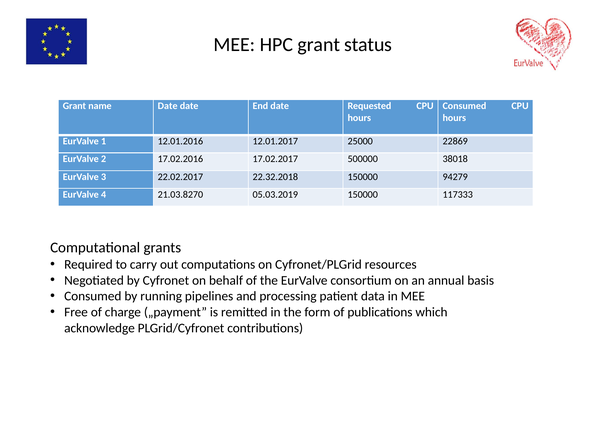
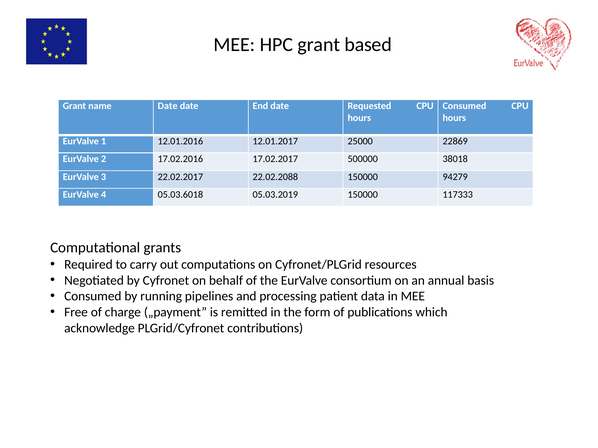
status: status -> based (368, 44)
22.32.2018: 22.32.2018 -> 22.02.2088 (275, 177)
21.03.8270: 21.03.8270 -> 05.03.6018 (180, 195)
